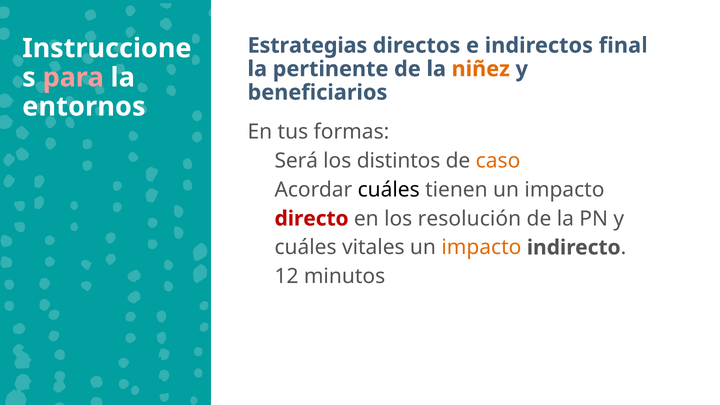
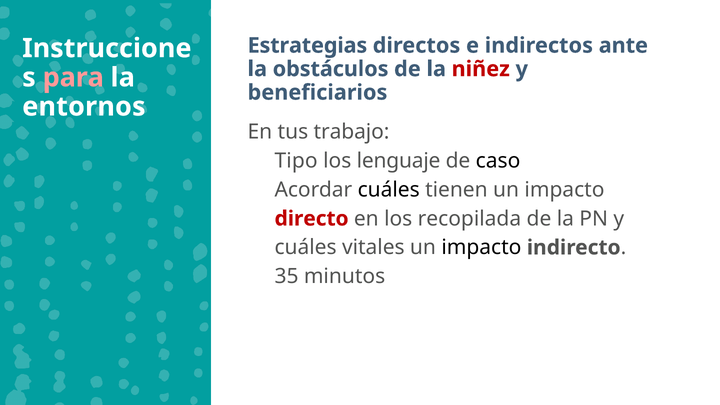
final: final -> ante (623, 46)
pertinente: pertinente -> obstáculos (331, 69)
niñez colour: orange -> red (481, 69)
formas: formas -> trabajo (352, 132)
Será: Será -> Tipo (296, 161)
distintos: distintos -> lenguaje (399, 161)
caso colour: orange -> black (498, 161)
resolución: resolución -> recopilada (469, 219)
impacto colour: orange -> black (481, 248)
12: 12 -> 35 (287, 276)
